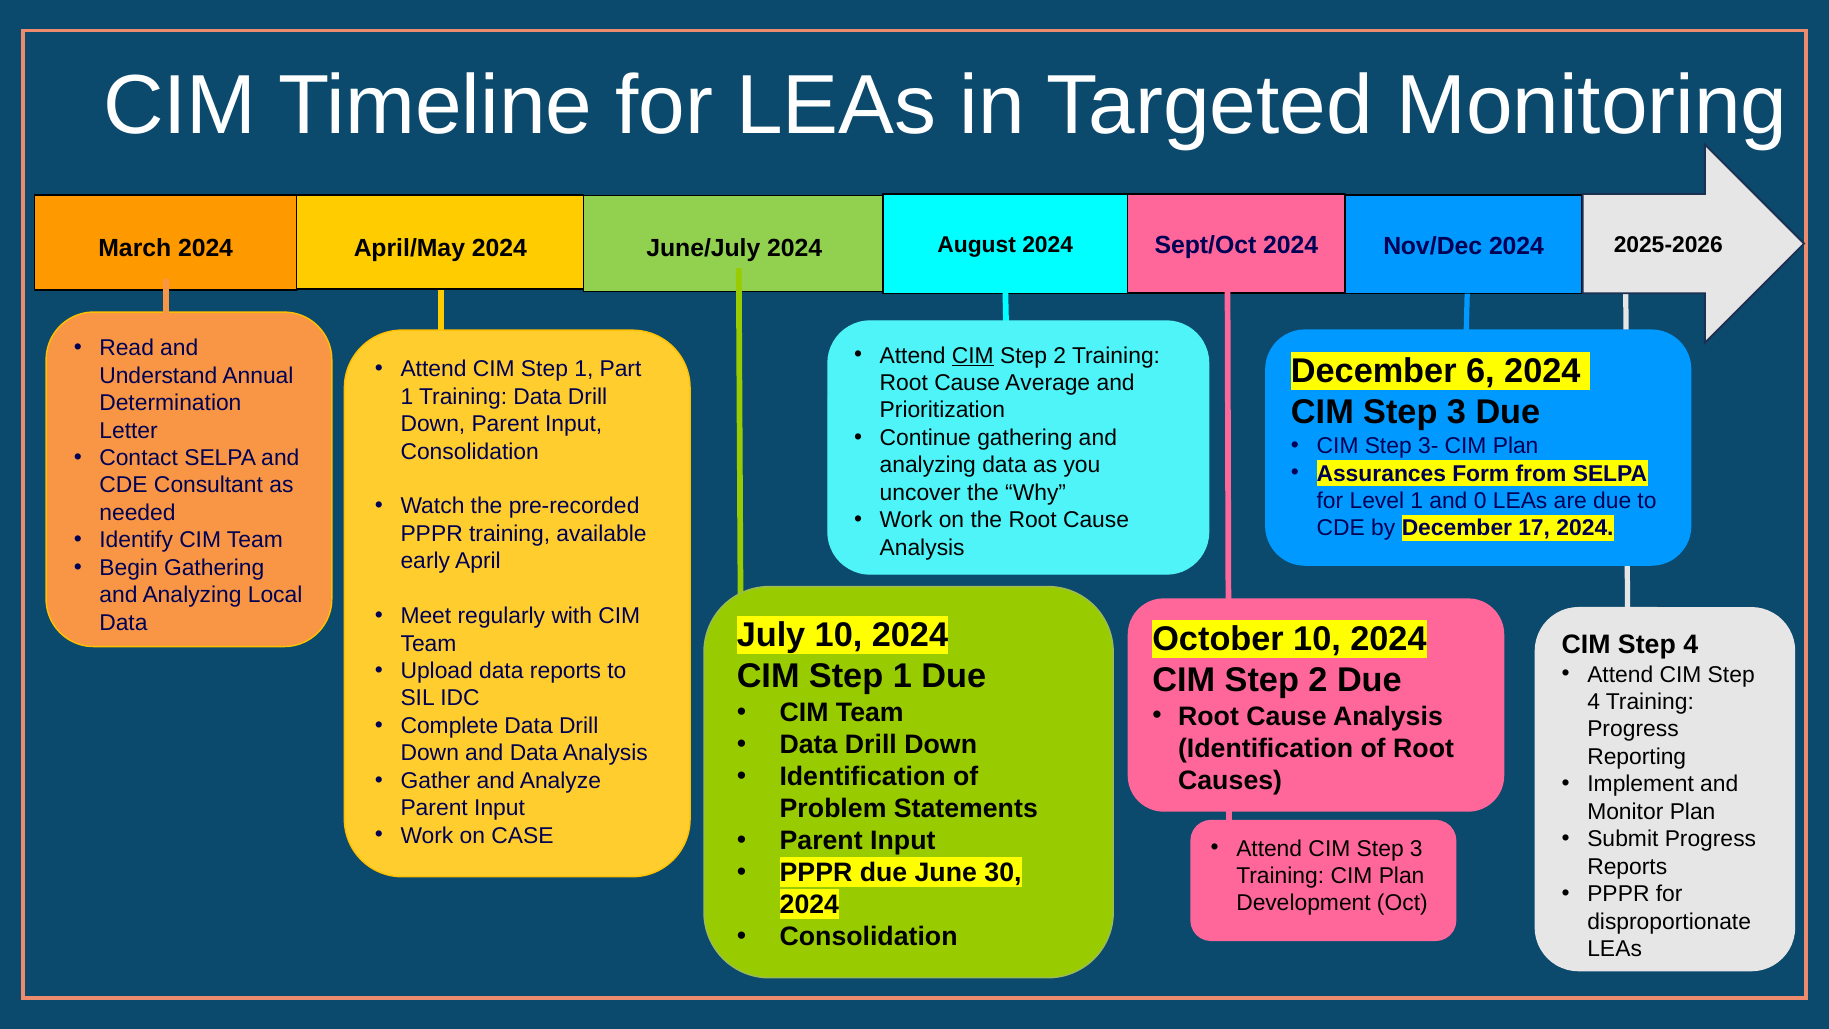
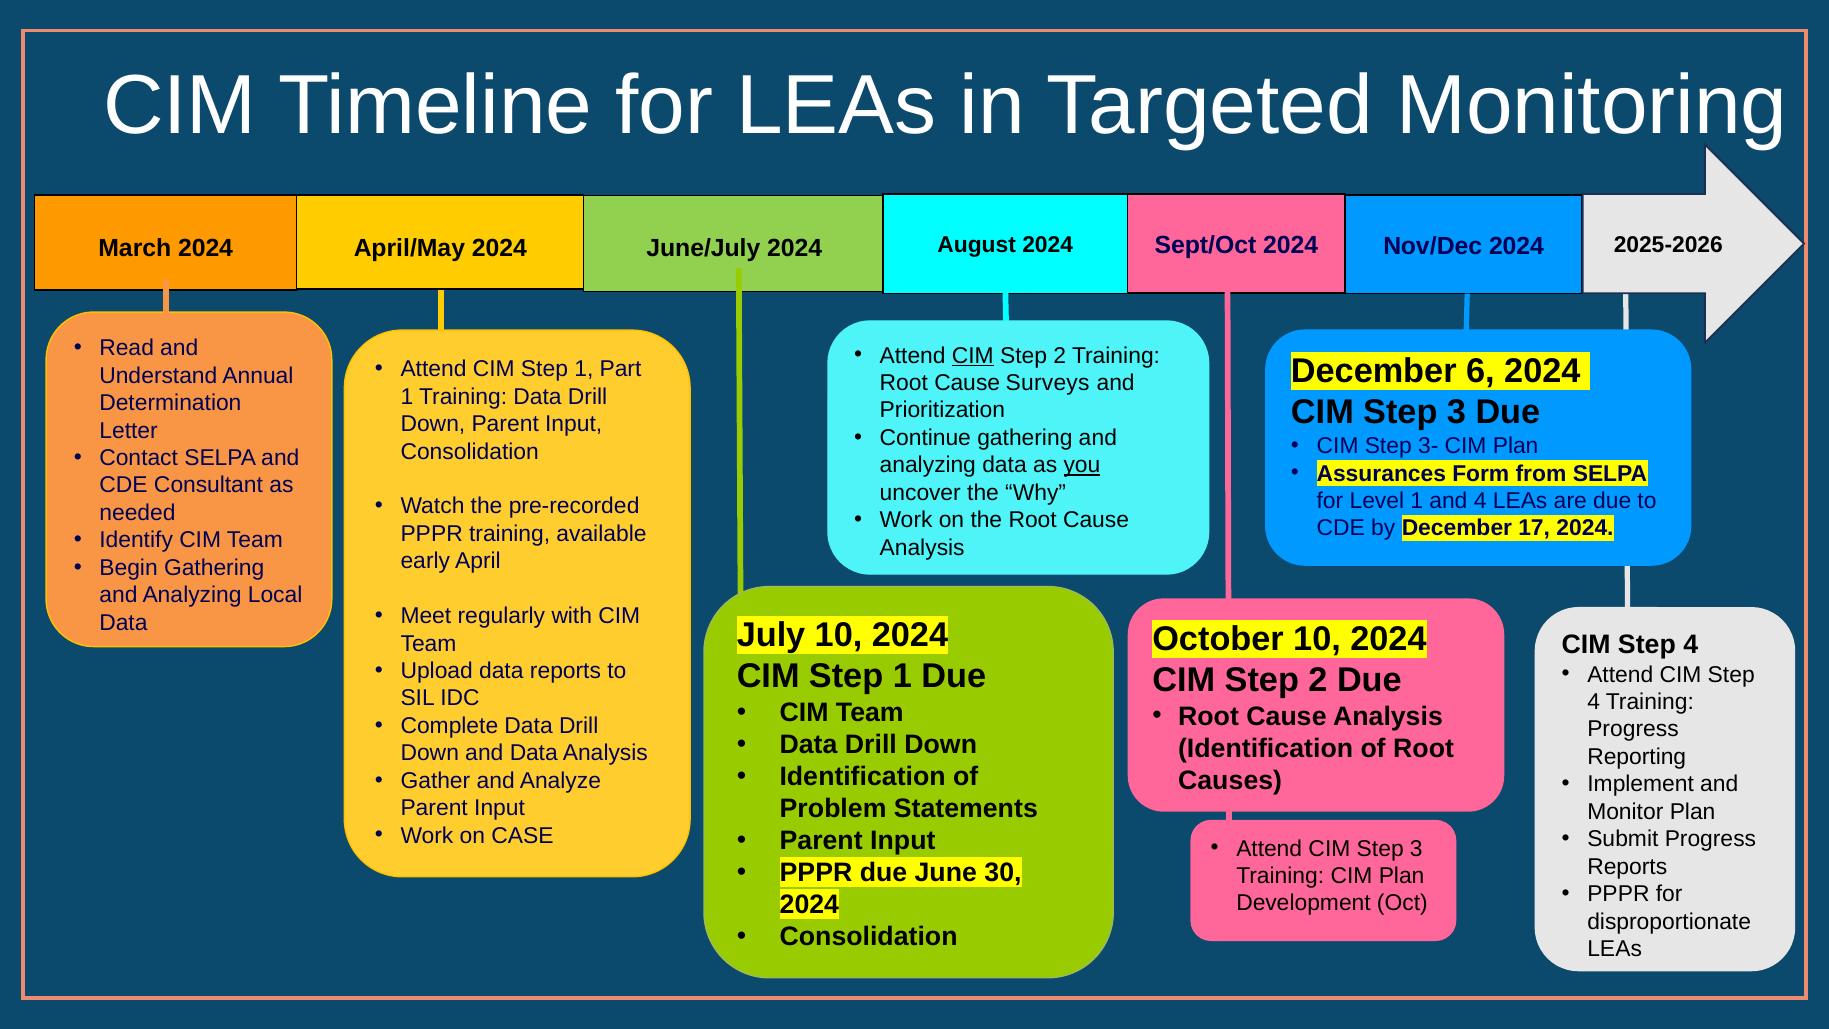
Average: Average -> Surveys (1048, 383)
you underline: none -> present (1082, 465)
and 0: 0 -> 4 (1480, 501)
